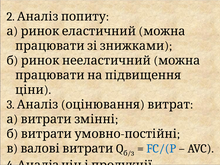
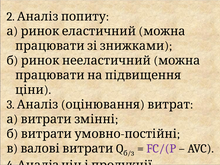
FC/(P colour: blue -> purple (161, 149)
